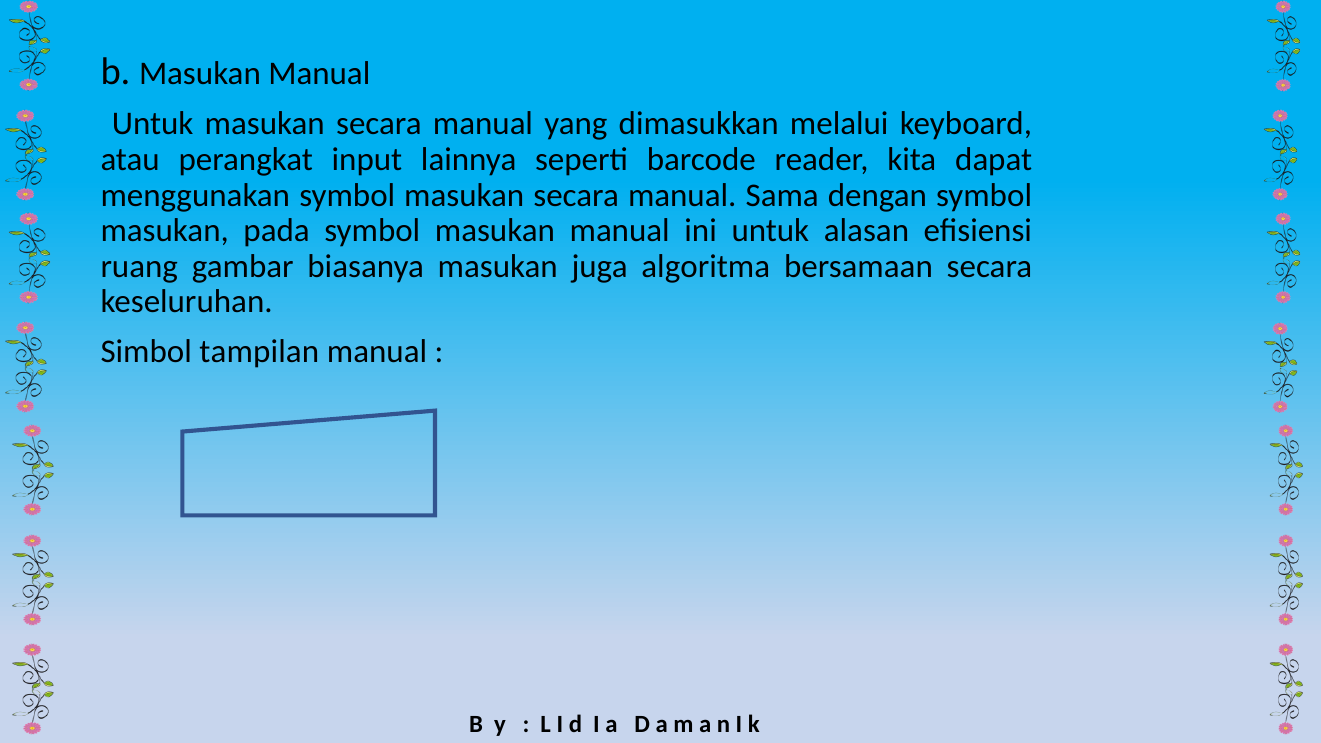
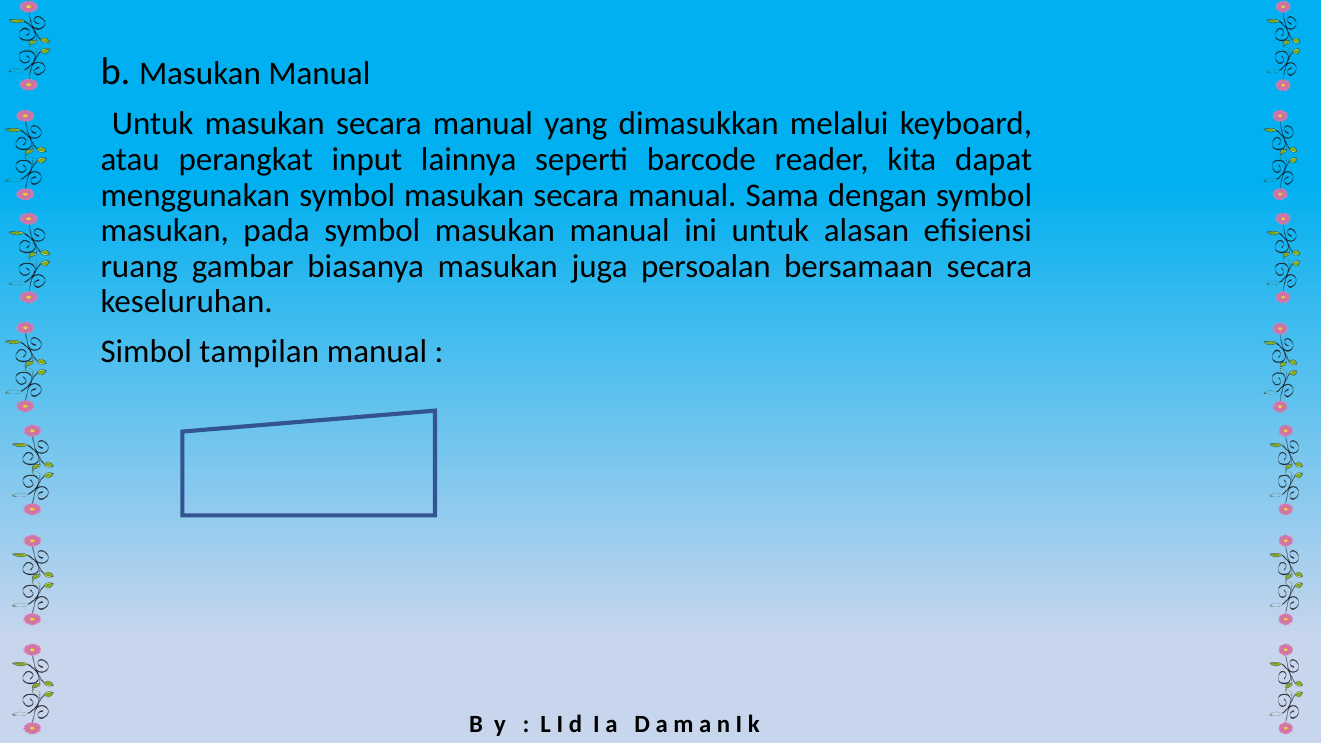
algoritma: algoritma -> persoalan (706, 266)
